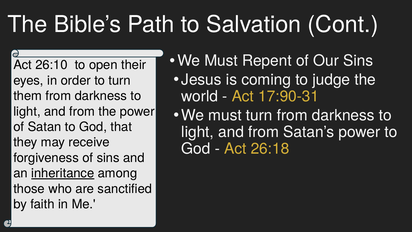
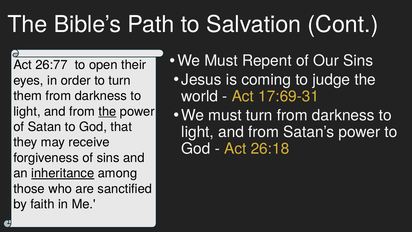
26:10: 26:10 -> 26:77 (52, 65)
17:90-31: 17:90-31 -> 17:69-31 (289, 96)
the underline: none -> present (107, 111)
